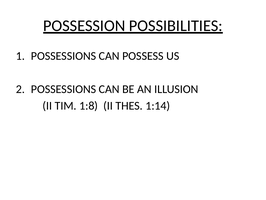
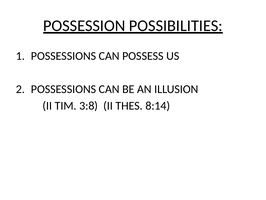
1:8: 1:8 -> 3:8 (89, 105)
1:14: 1:14 -> 8:14 (158, 105)
